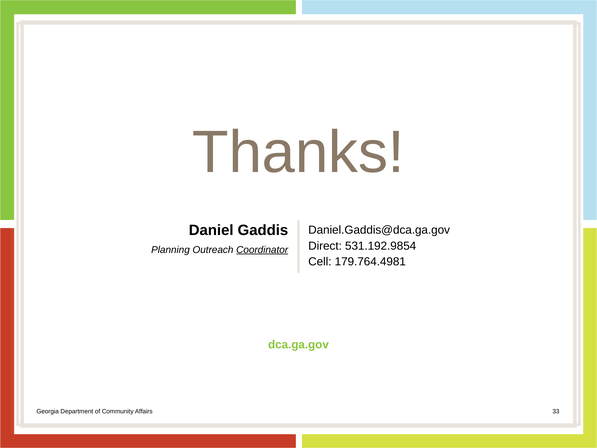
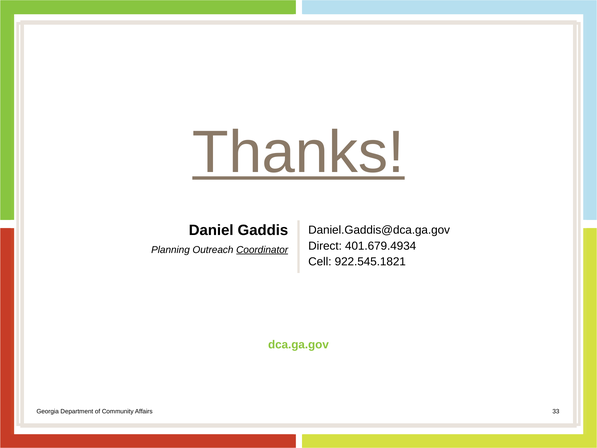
Thanks underline: none -> present (298, 152)
531.192.9854: 531.192.9854 -> 401.679.4934 (381, 246)
179.764.4981: 179.764.4981 -> 922.545.1821 (370, 262)
